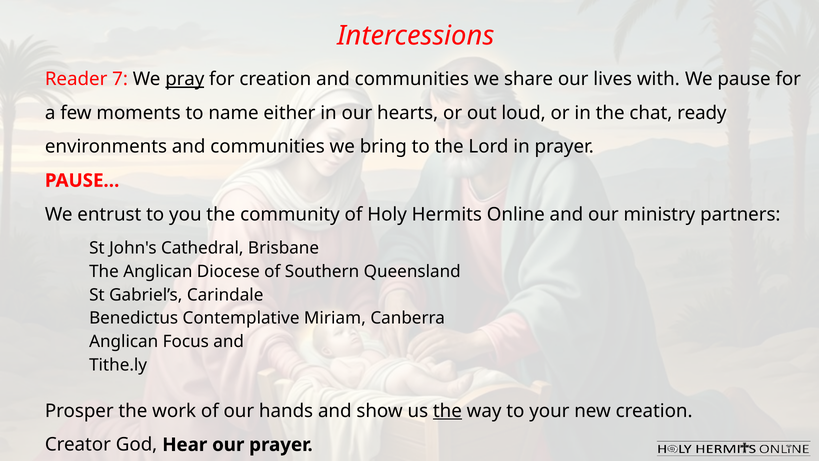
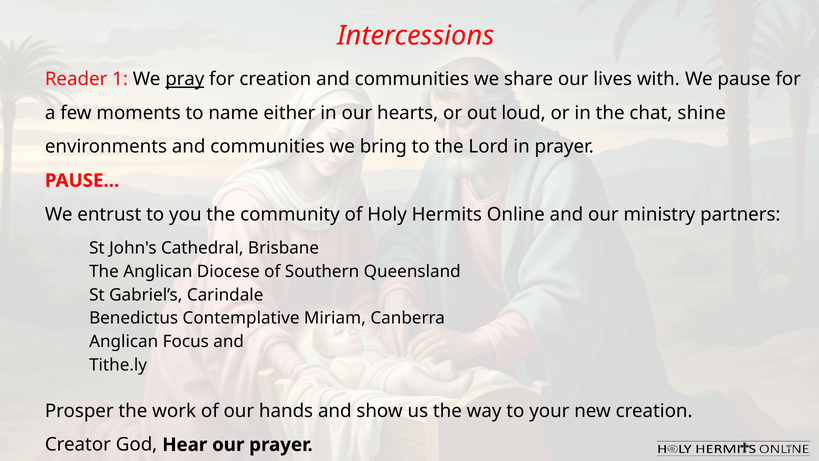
7: 7 -> 1 (120, 79)
ready: ready -> shine (702, 113)
the underline: present -> none (447, 411)
